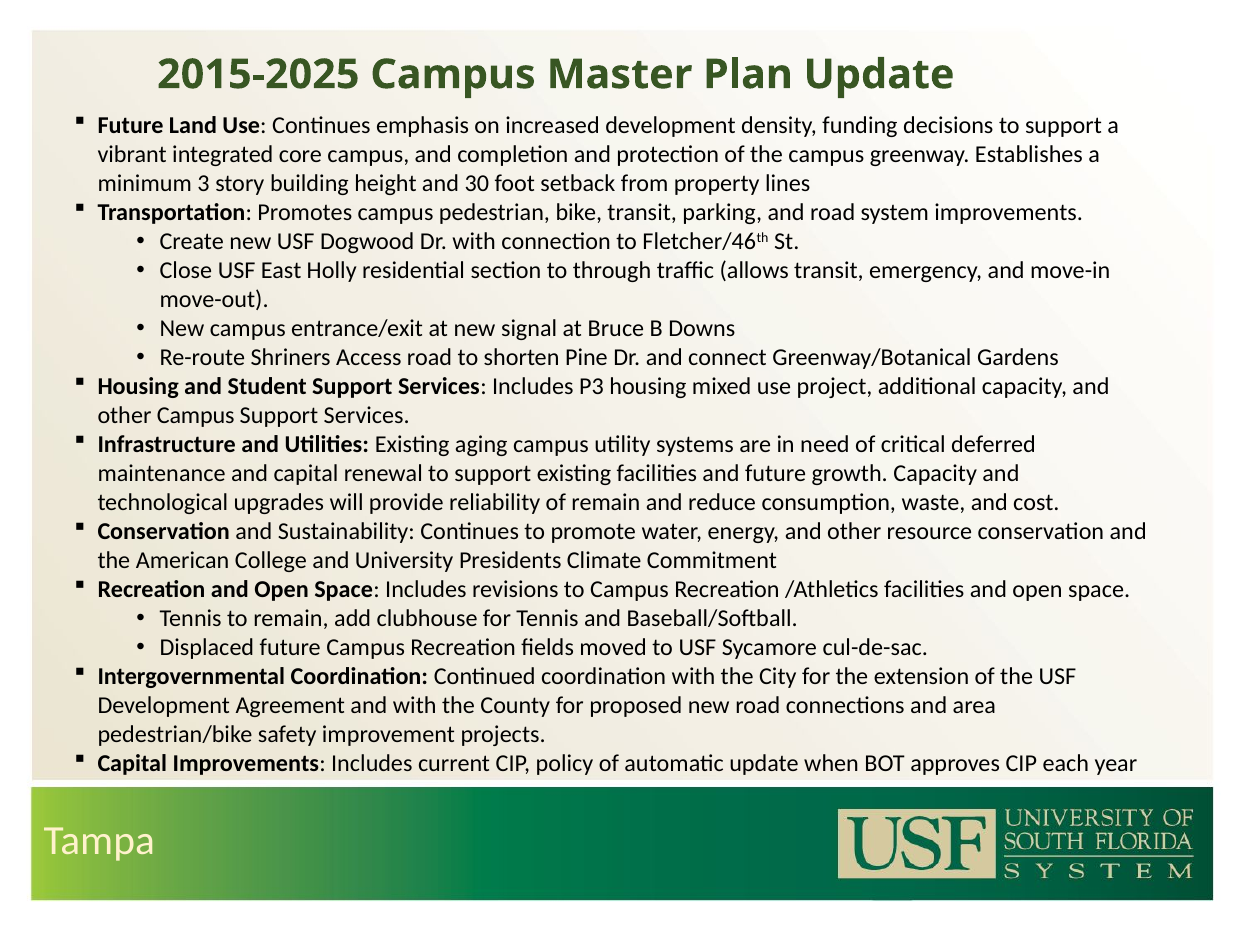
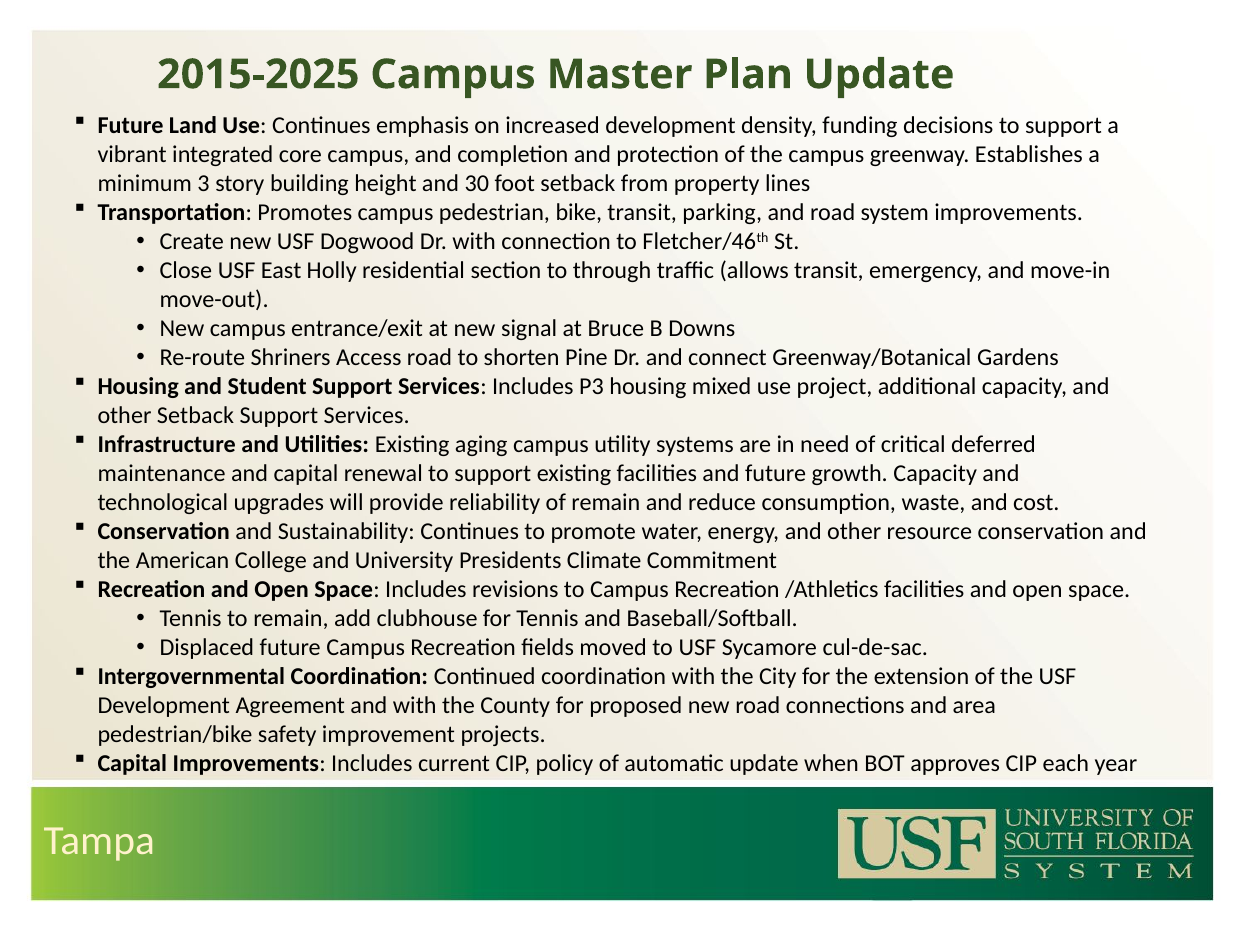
other Campus: Campus -> Setback (196, 416)
